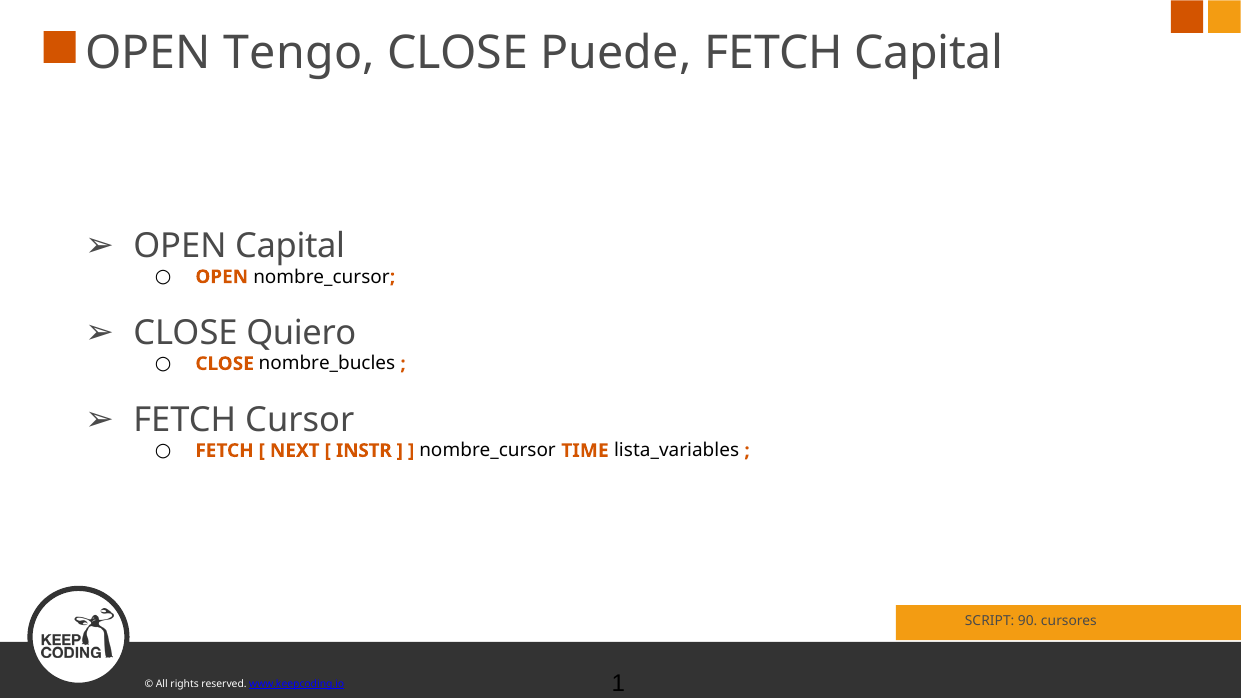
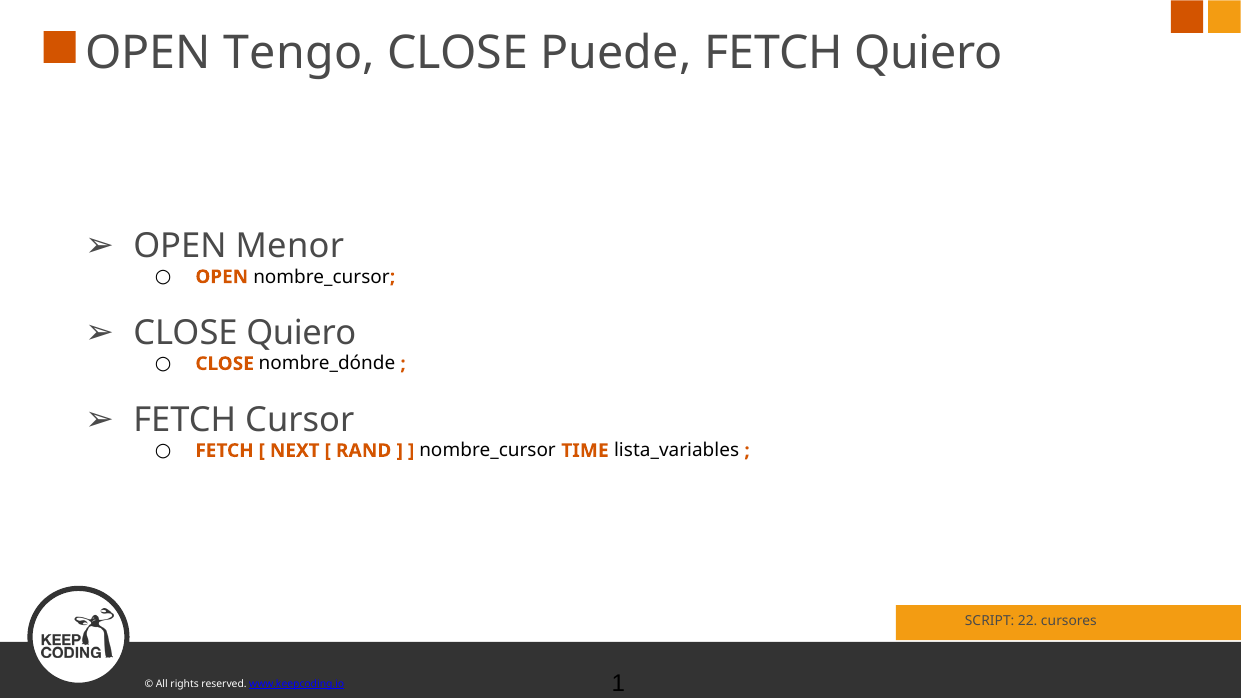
FETCH Capital: Capital -> Quiero (929, 53)
OPEN Capital: Capital -> Menor (290, 246)
nombre_bucles: nombre_bucles -> nombre_dónde (327, 364)
INSTR: INSTR -> RAND (364, 451)
90: 90 -> 22 (1028, 621)
